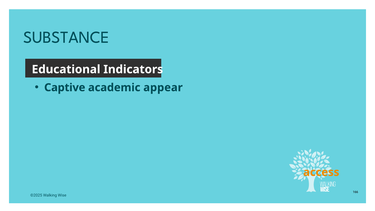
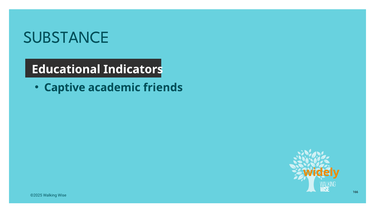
appear: appear -> friends (163, 88)
access: access -> widely (321, 172)
